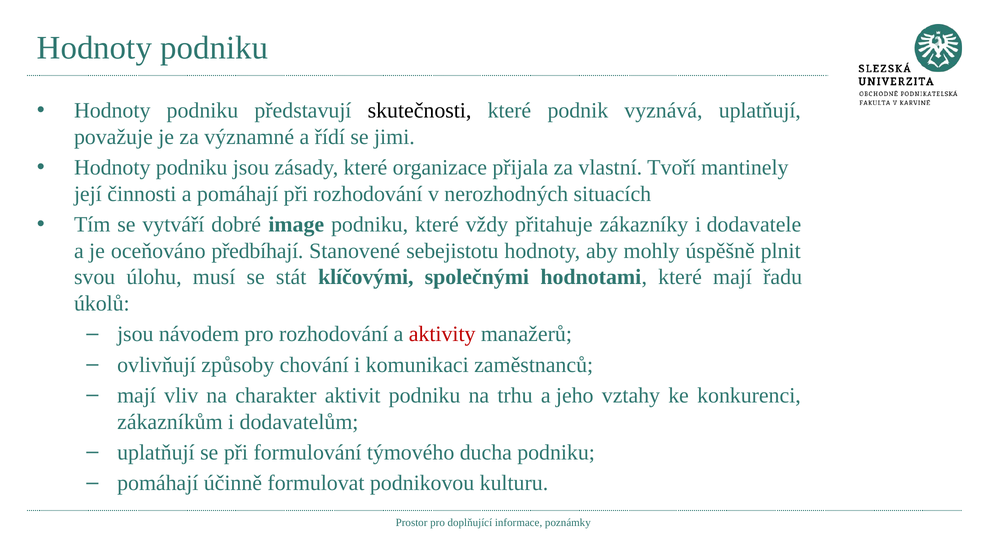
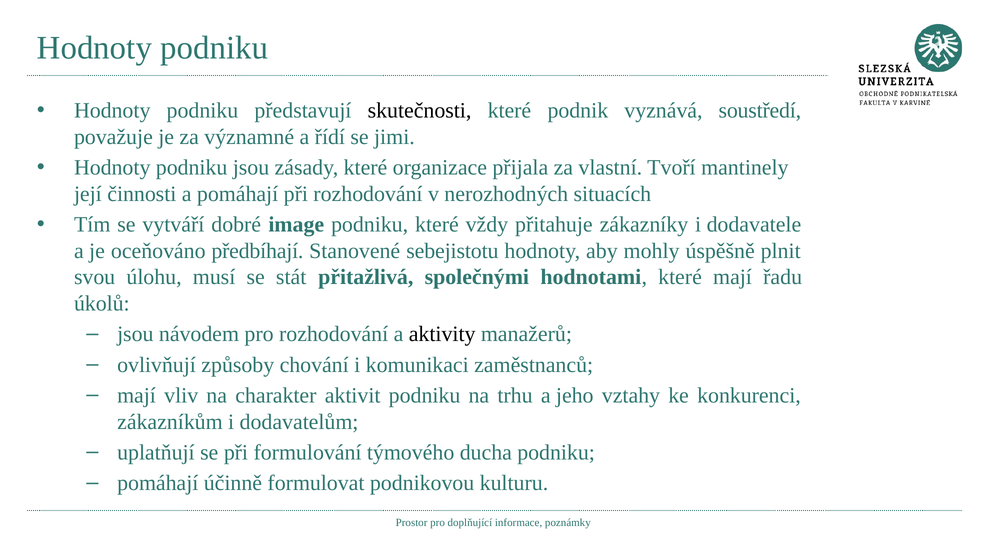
vyznává uplatňují: uplatňují -> soustředí (760, 111)
klíčovými: klíčovými -> přitažlivá (366, 277)
aktivity colour: red -> black (442, 334)
